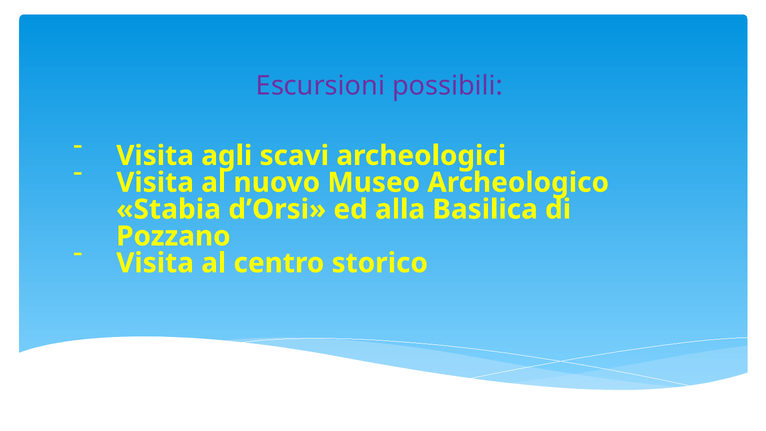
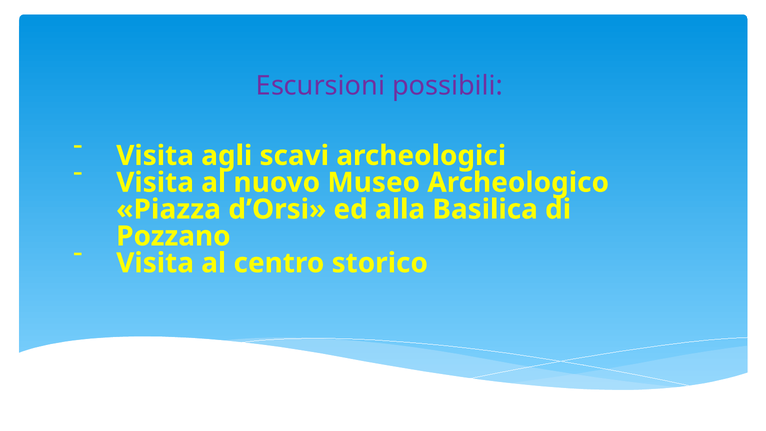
Stabia: Stabia -> Piazza (169, 209)
